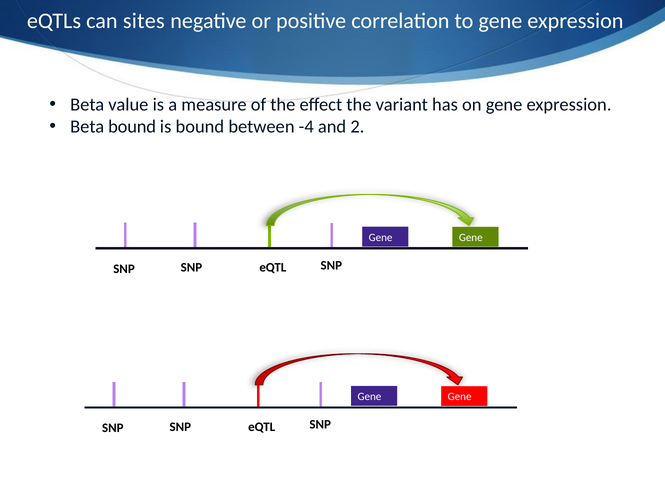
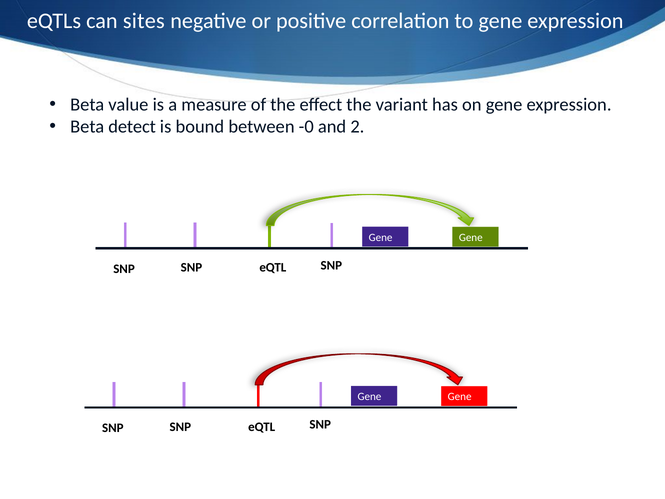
Beta bound: bound -> detect (132, 127)
-4: -4 -> -0 (306, 127)
